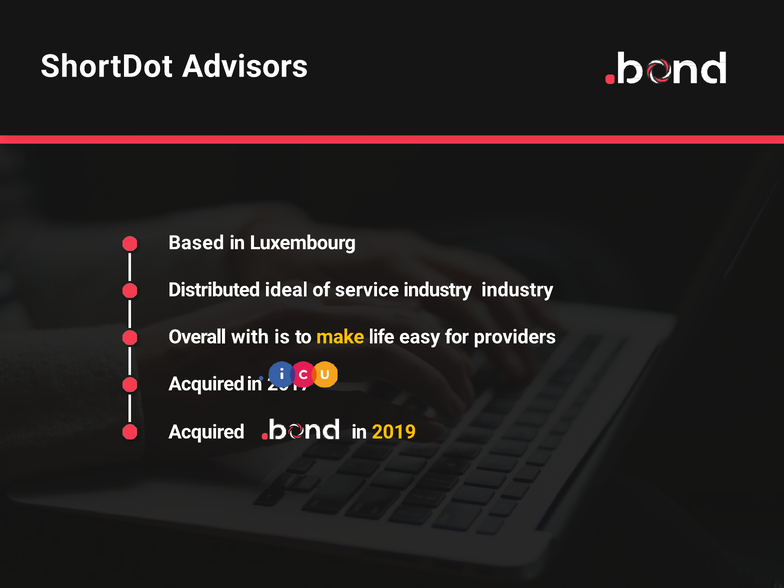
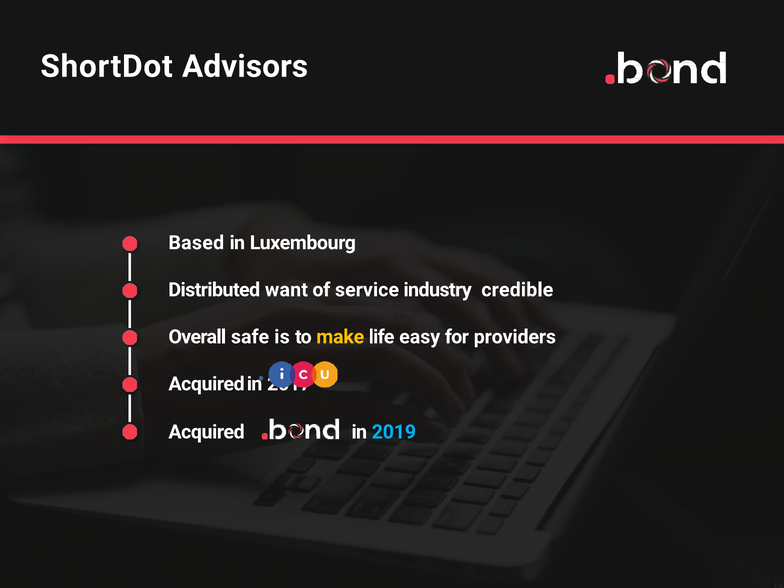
ideal: ideal -> want (286, 290)
industry industry: industry -> credible (517, 290)
with: with -> safe (250, 337)
2019 colour: yellow -> light blue (394, 432)
